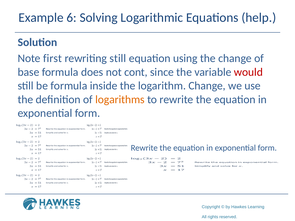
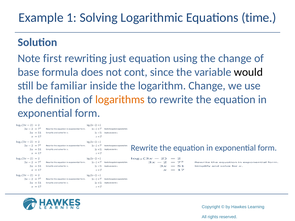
6: 6 -> 1 (72, 18)
help: help -> time (259, 18)
rewriting still: still -> just (118, 58)
would colour: red -> black (248, 72)
be formula: formula -> familiar (69, 86)
